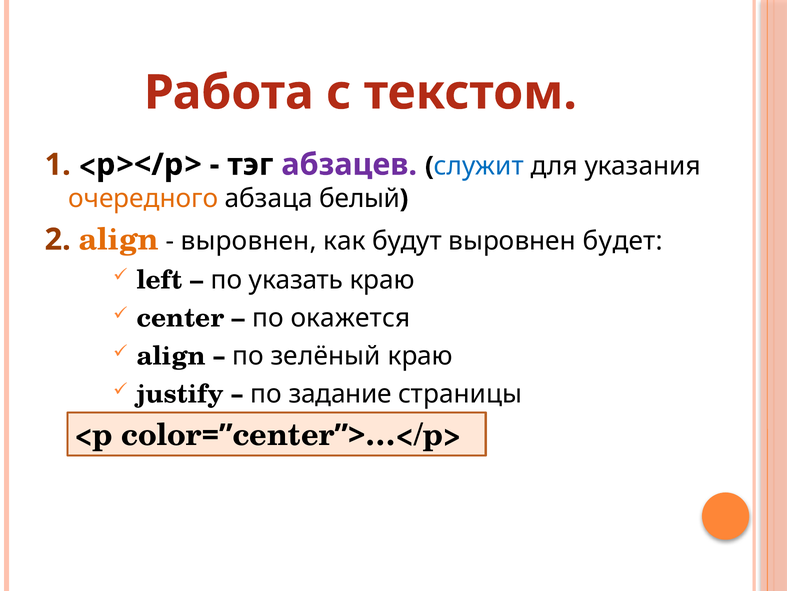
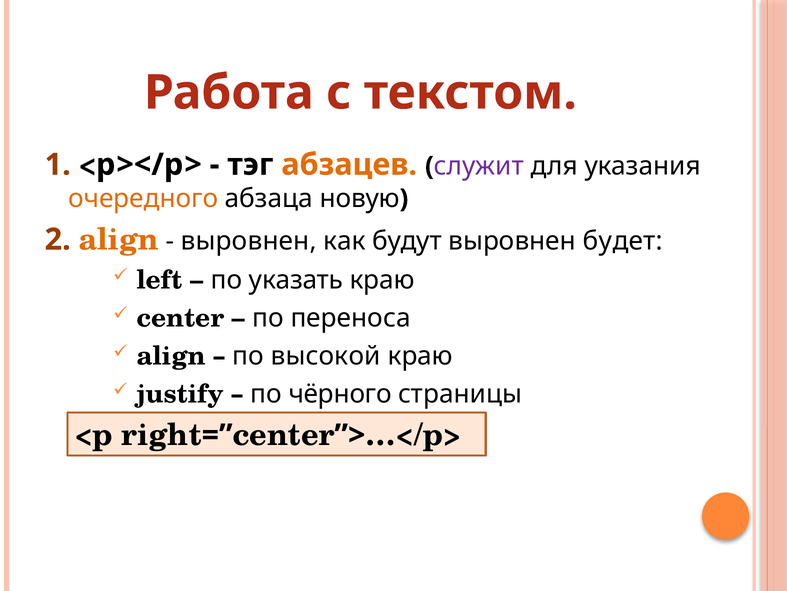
абзацев colour: purple -> orange (349, 164)
служит colour: blue -> purple (479, 166)
белый: белый -> новую (360, 198)
окажется: окажется -> переноса (351, 318)
зелёный: зелёный -> высокой (326, 356)
задание: задание -> чёрного (340, 394)
color: color -> right (161, 435)
